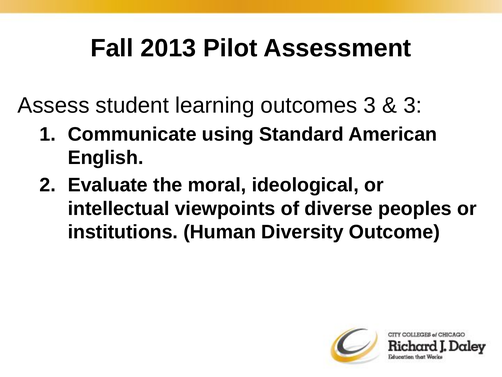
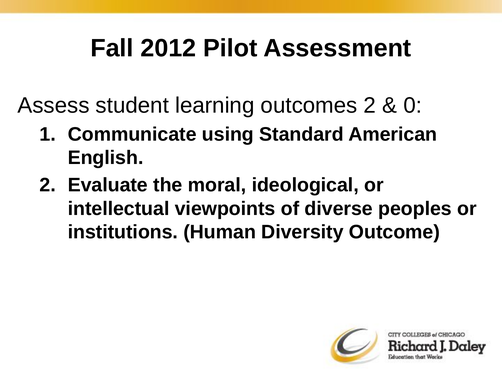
2013: 2013 -> 2012 (168, 48)
outcomes 3: 3 -> 2 (370, 105)
3: 3 -> 0 (413, 105)
